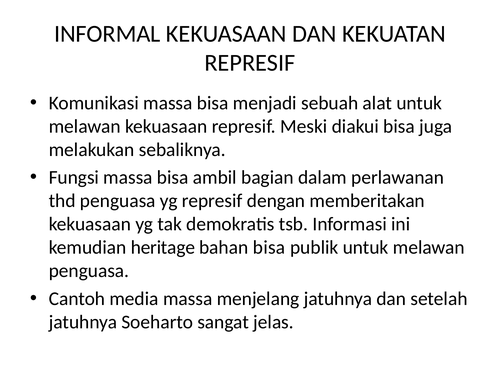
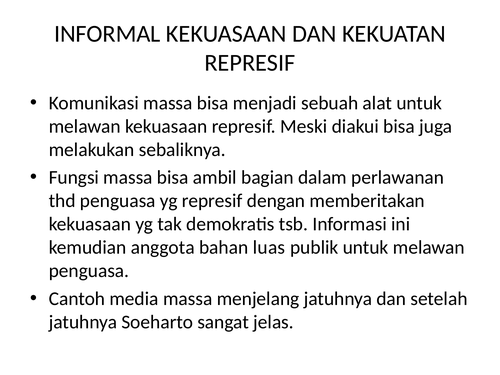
heritage: heritage -> anggota (163, 248)
bahan bisa: bisa -> luas (269, 248)
